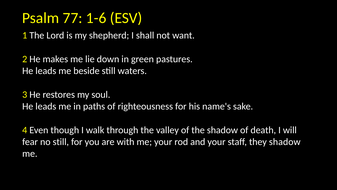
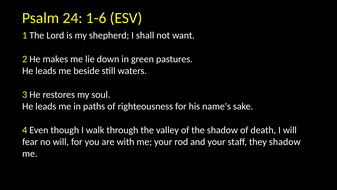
77: 77 -> 24 (73, 18)
no still: still -> will (61, 142)
